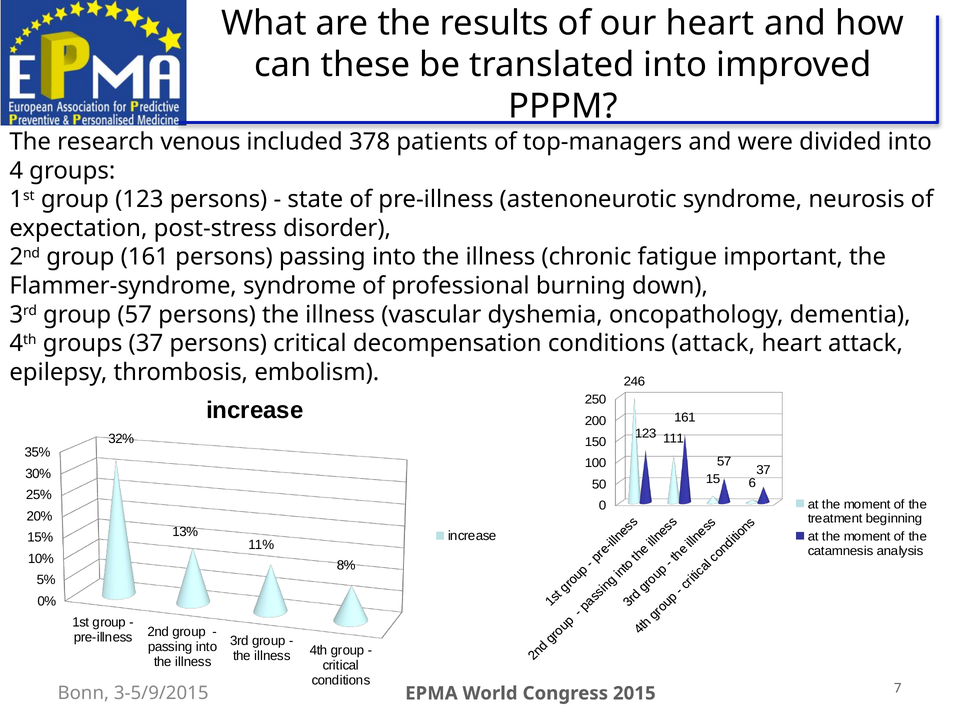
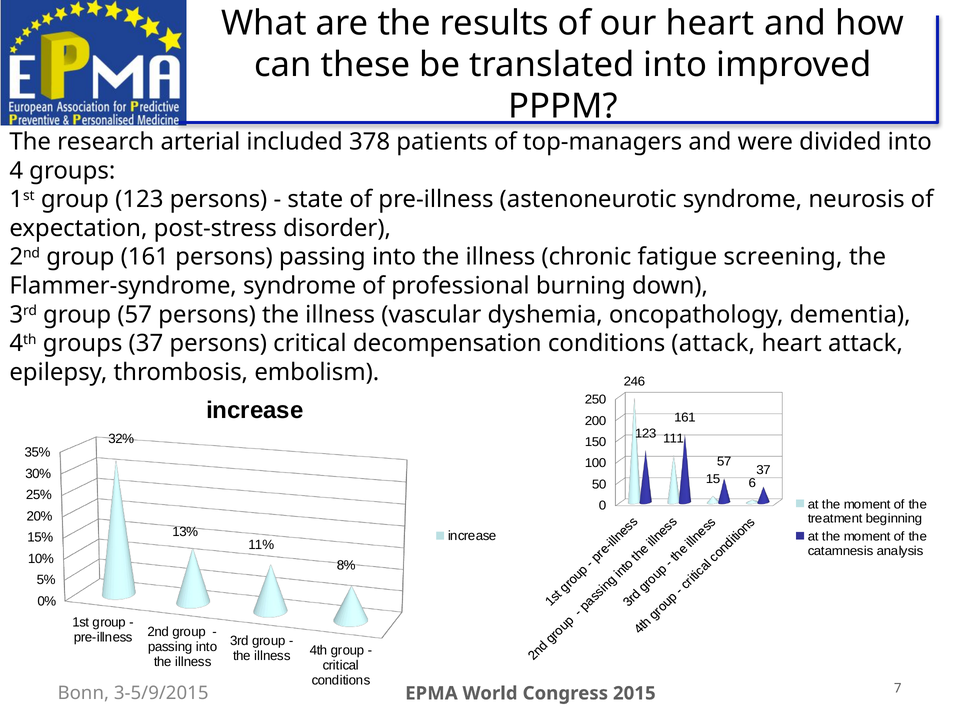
venous: venous -> arterial (200, 142)
important: important -> screening (783, 257)
